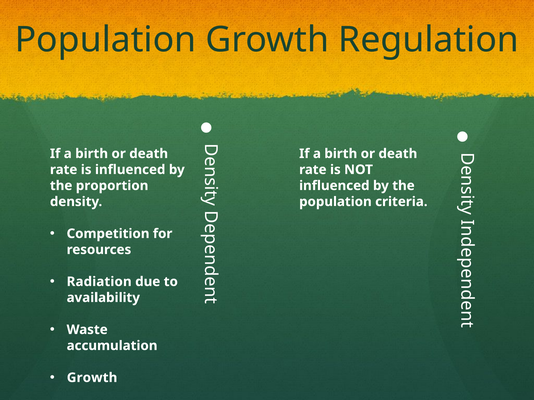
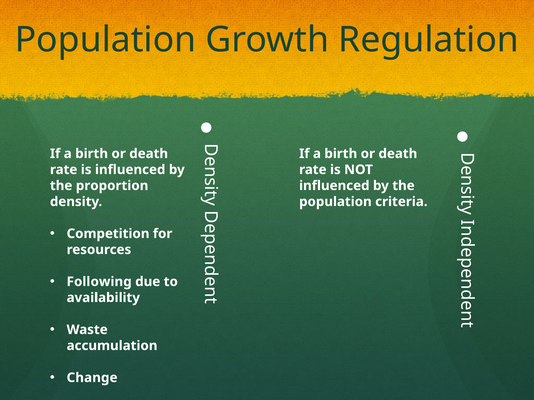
Radiation: Radiation -> Following (99, 282)
Growth: Growth -> Change (92, 378)
